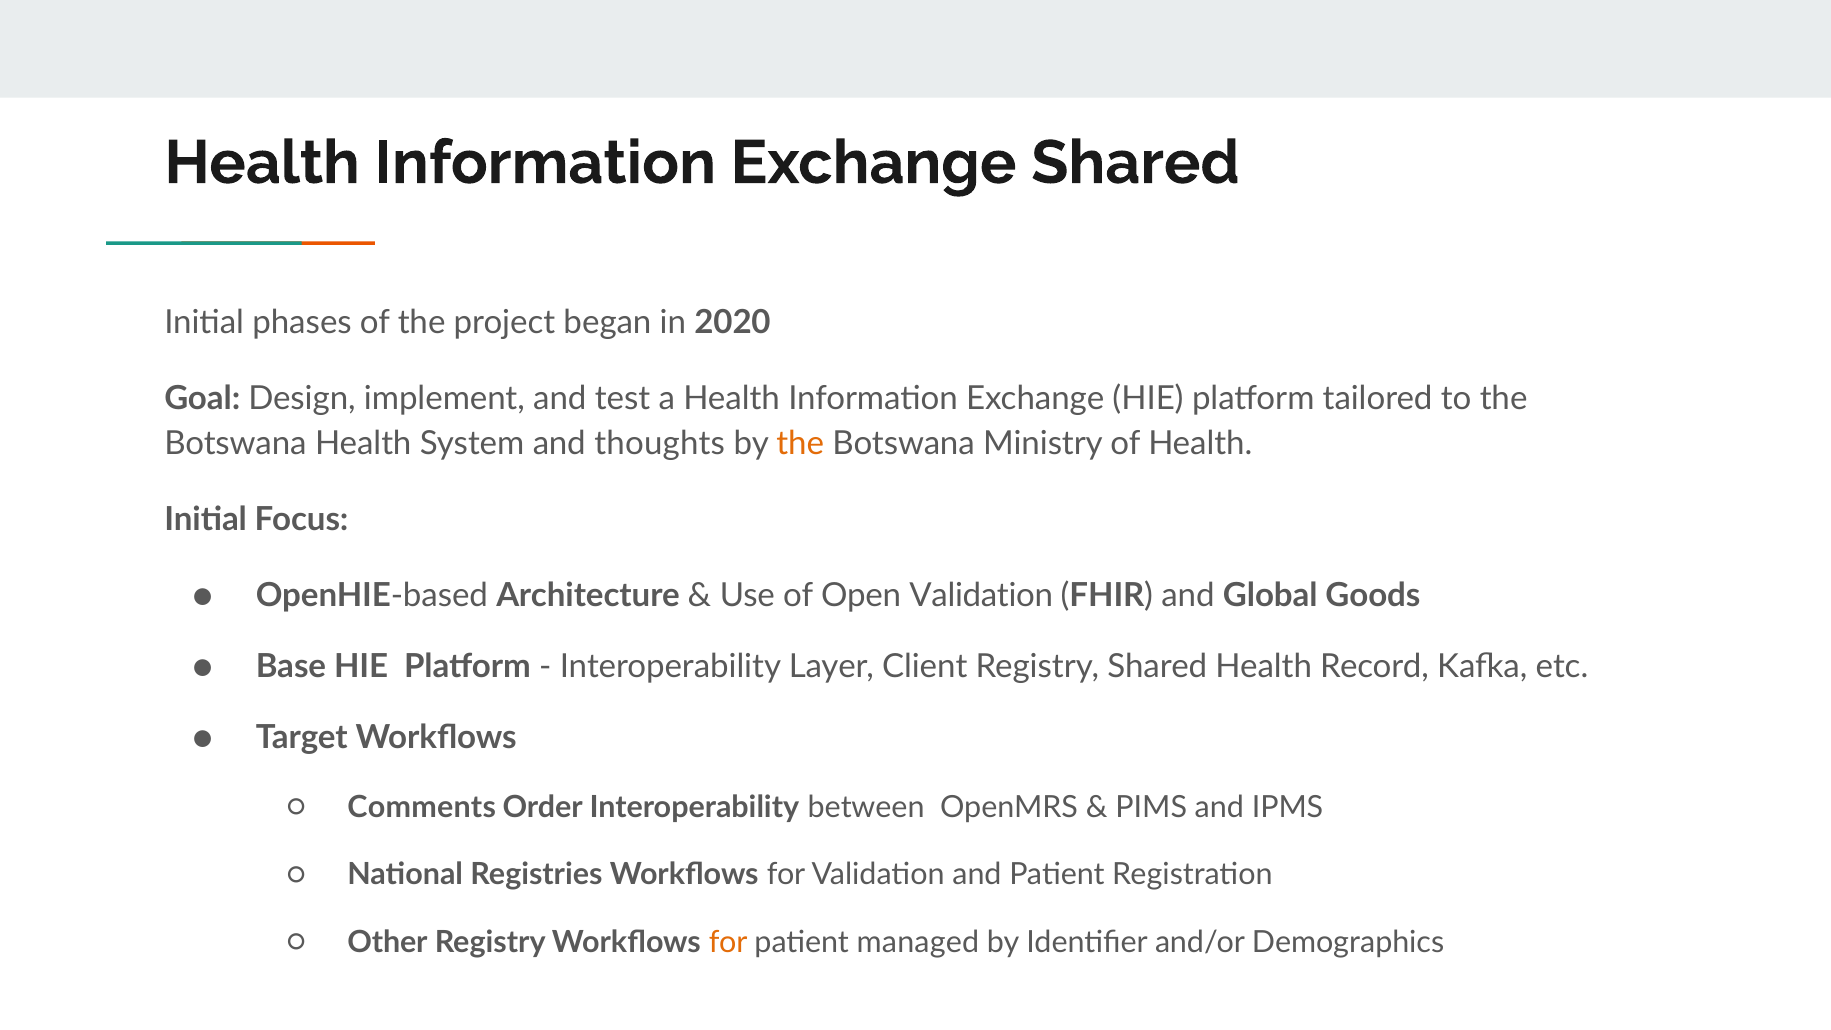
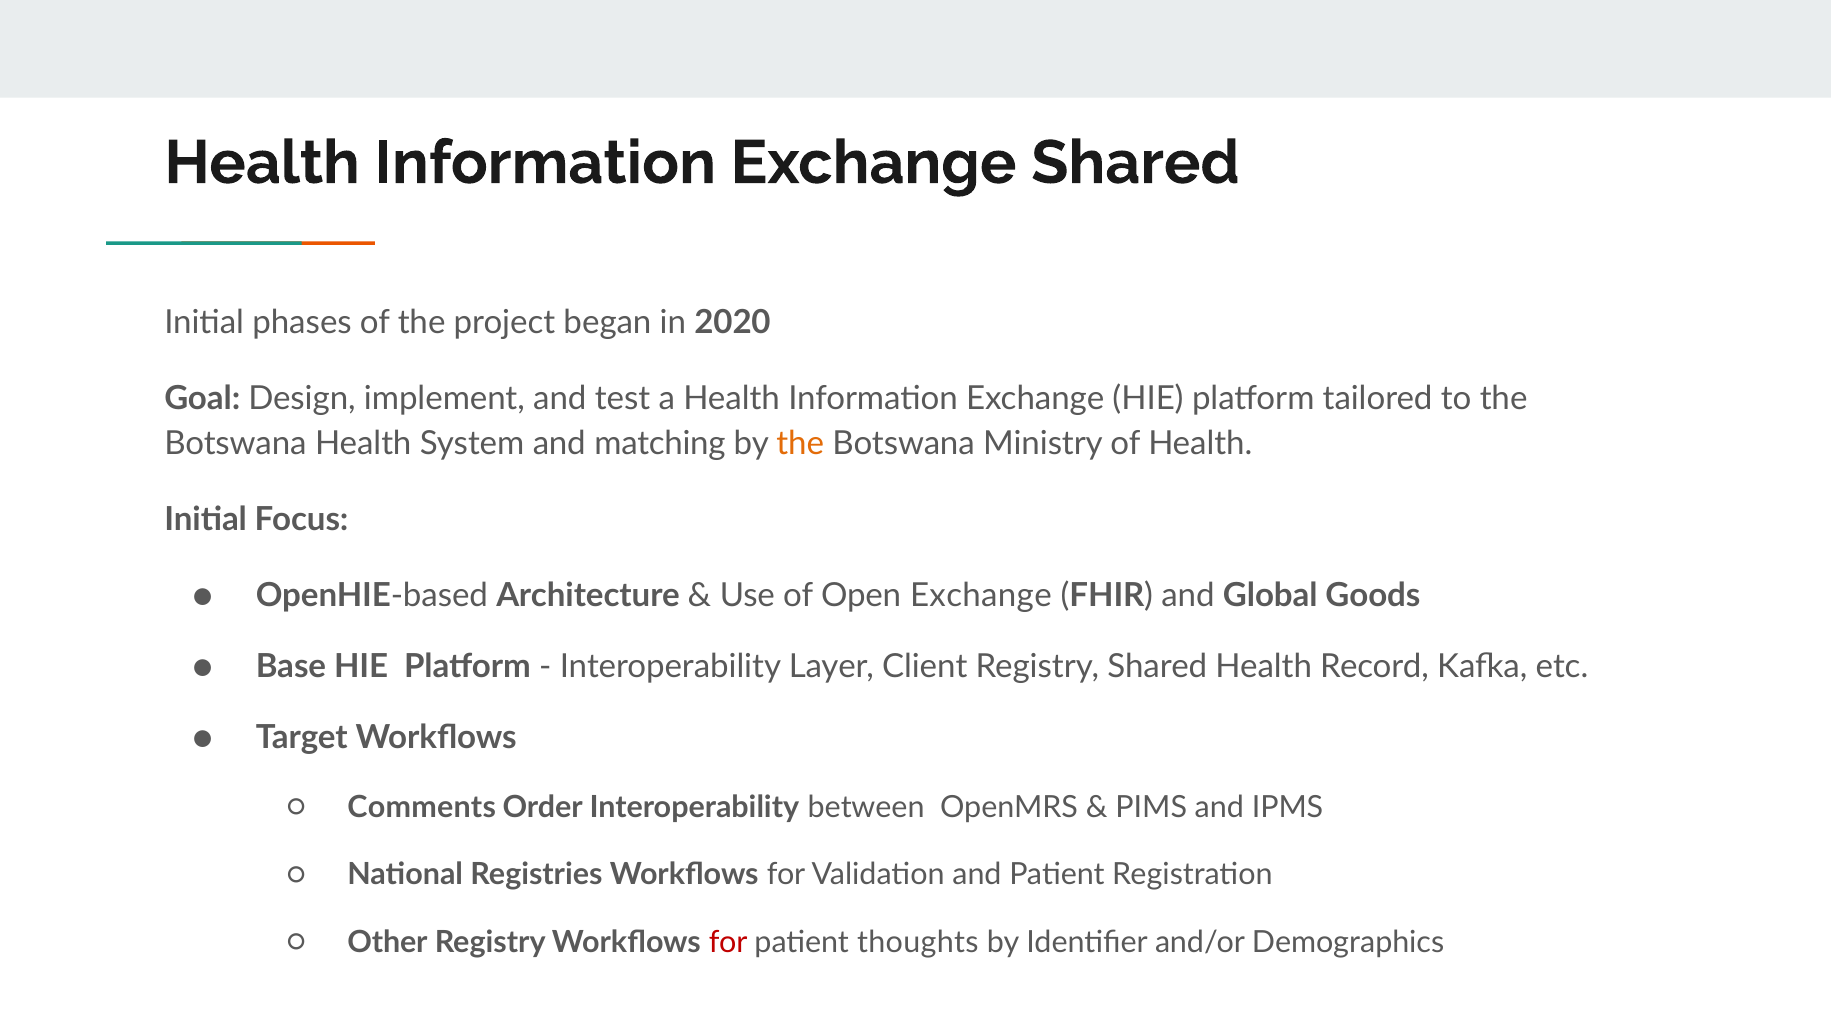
thoughts: thoughts -> matching (660, 444)
Open Validation: Validation -> Exchange (981, 596)
for colour: orange -> red (728, 942)
managed: managed -> thoughts (918, 942)
